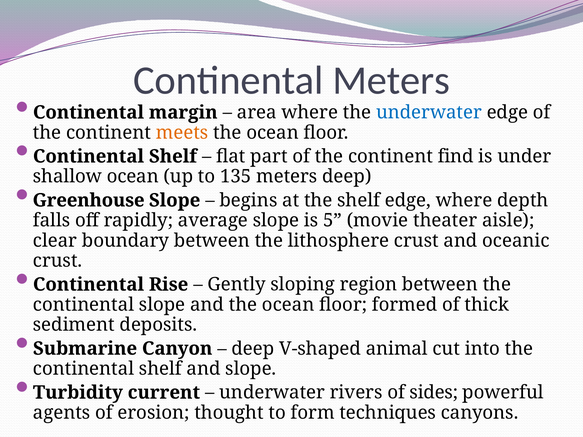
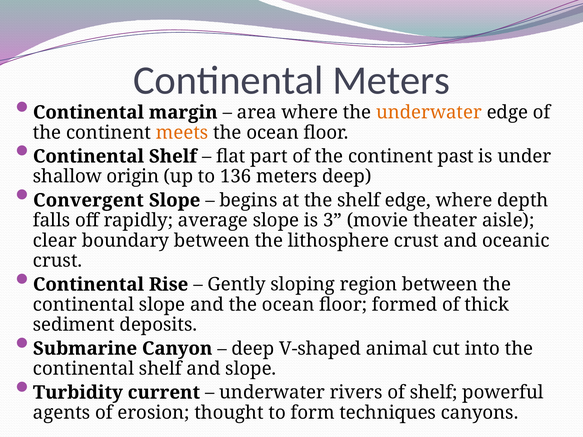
underwater colour: blue -> orange (429, 113)
find: find -> past (456, 156)
shallow ocean: ocean -> origin (133, 177)
135: 135 -> 136 (236, 177)
Greenhouse: Greenhouse -> Convergent (88, 200)
5: 5 -> 3 (333, 221)
of sides: sides -> shelf (434, 393)
